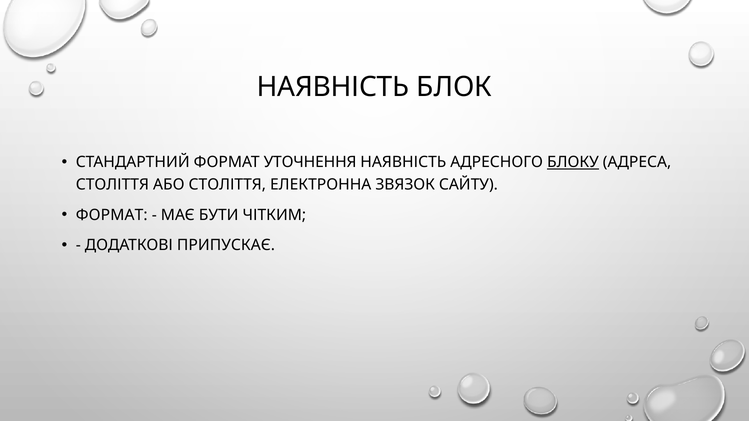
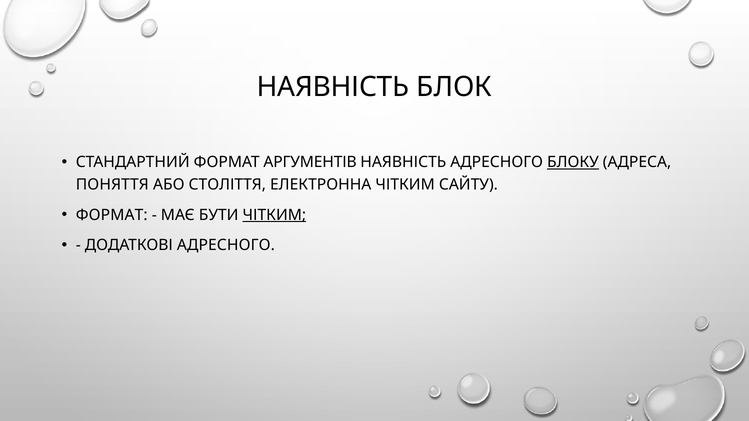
УТОЧНЕННЯ: УТОЧНЕННЯ -> АРГУМЕНТІВ (310, 162)
СТОЛІТТЯ: СТОЛІТТЯ -> ПОНЯТТЯ (112, 185)
ЕЛЕКТРОННА ЗВЯЗОК: ЗВЯЗОК -> ЧІТКИМ (405, 185)
ЧІТКИМ underline: none -> present (274, 215)
ДОДАТКОВІ ПРИПУСКАЄ: ПРИПУСКАЄ -> АДРЕСНОГО (226, 245)
